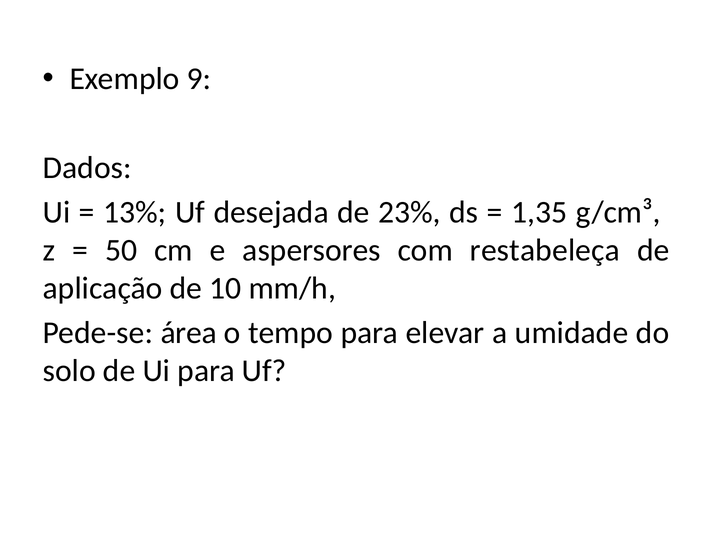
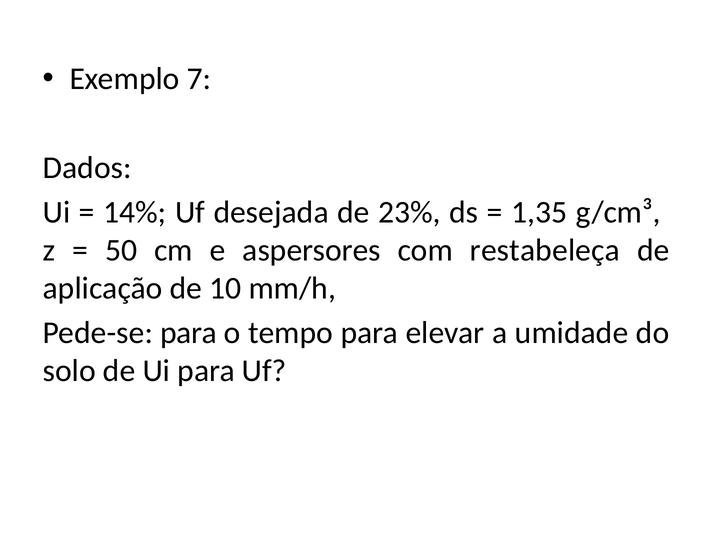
9: 9 -> 7 (199, 79)
13%: 13% -> 14% (135, 212)
Pede-se área: área -> para (189, 332)
